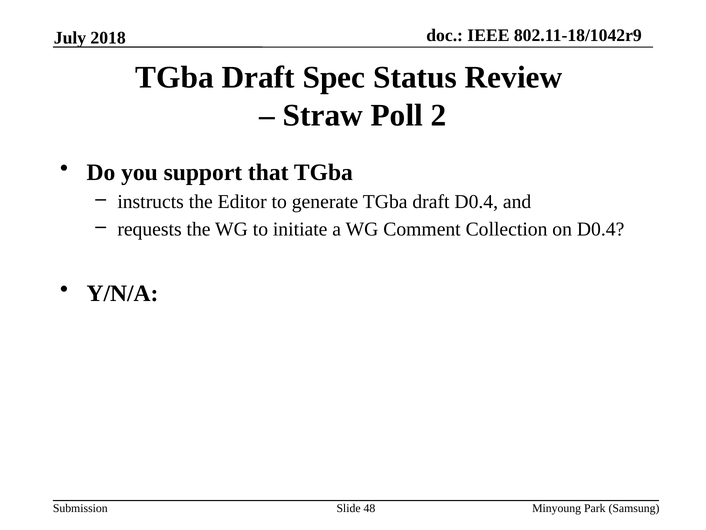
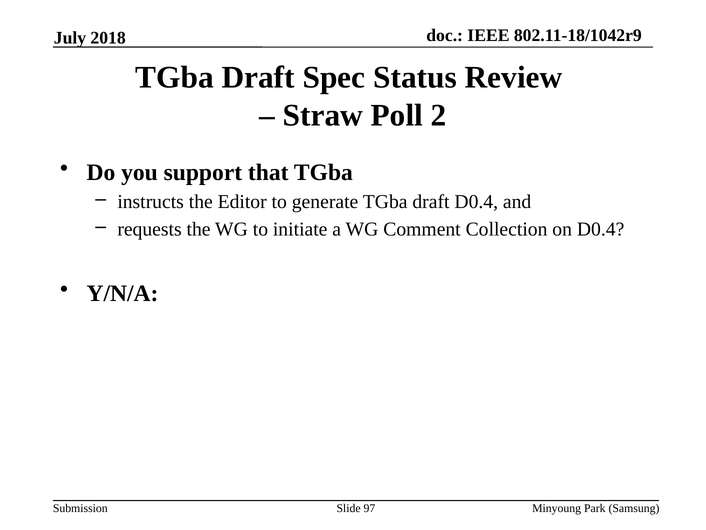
48: 48 -> 97 (369, 508)
